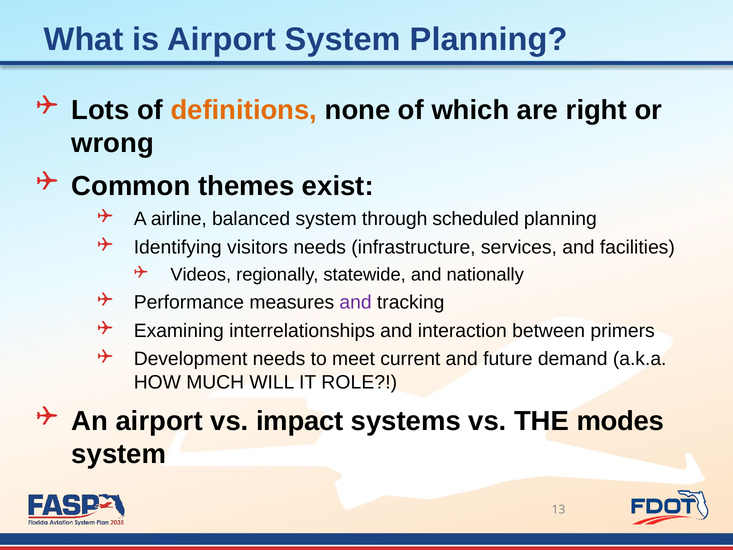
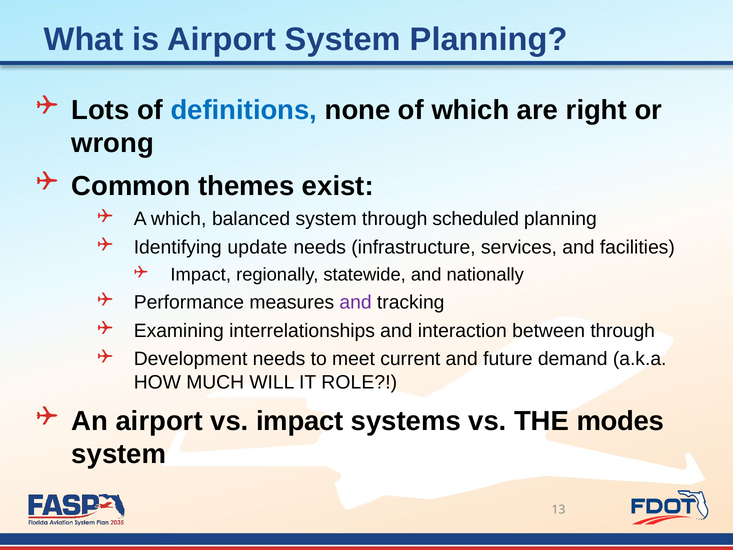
definitions colour: orange -> blue (244, 110)
A airline: airline -> which (179, 219)
visitors: visitors -> update (257, 247)
Videos: Videos -> Impact (201, 275)
between primers: primers -> through (623, 331)
